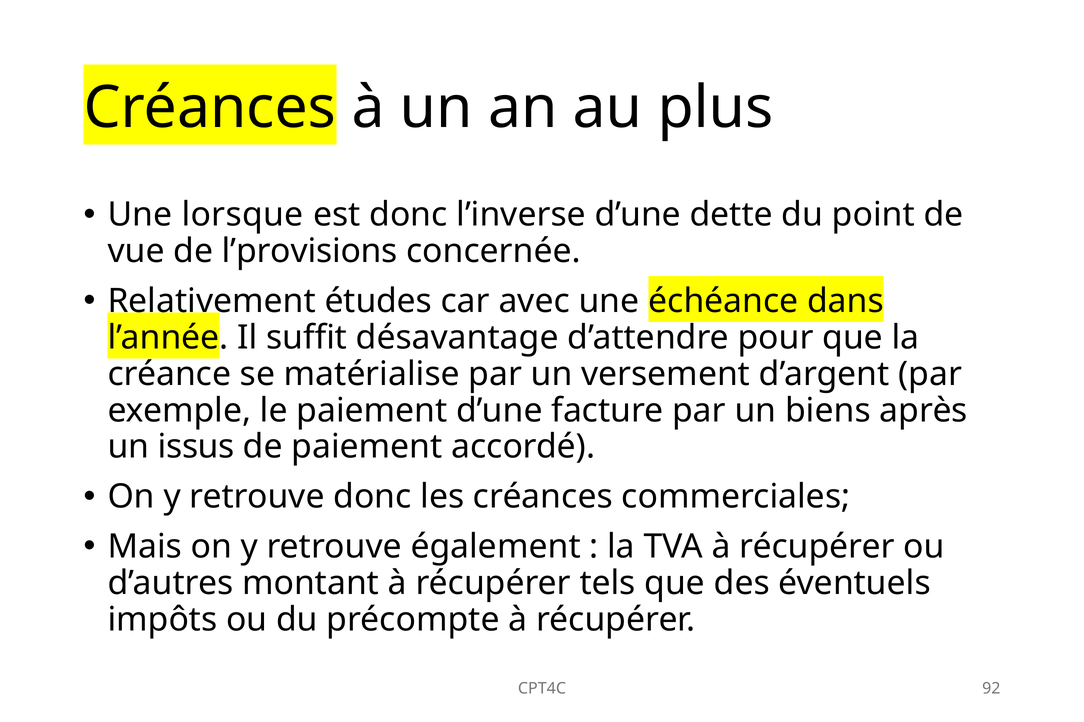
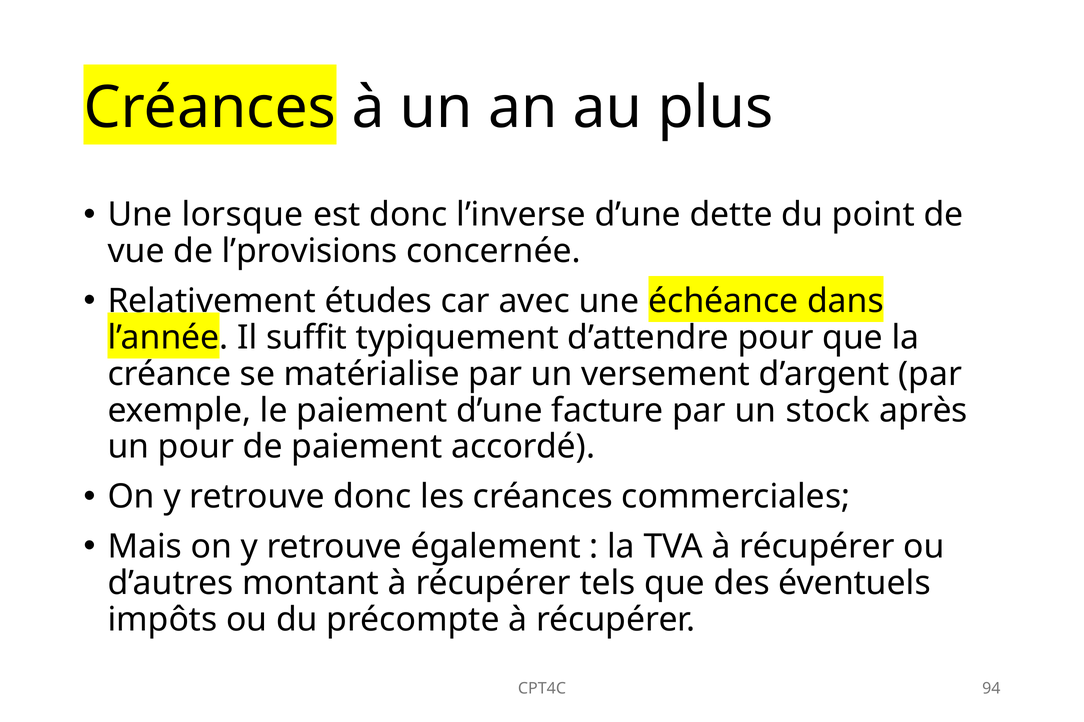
désavantage: désavantage -> typiquement (457, 338)
biens: biens -> stock (828, 411)
un issus: issus -> pour (196, 447)
92: 92 -> 94 (991, 689)
